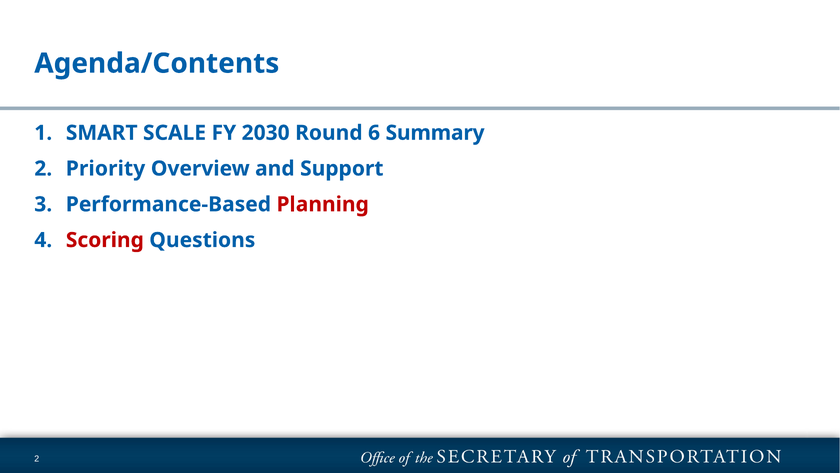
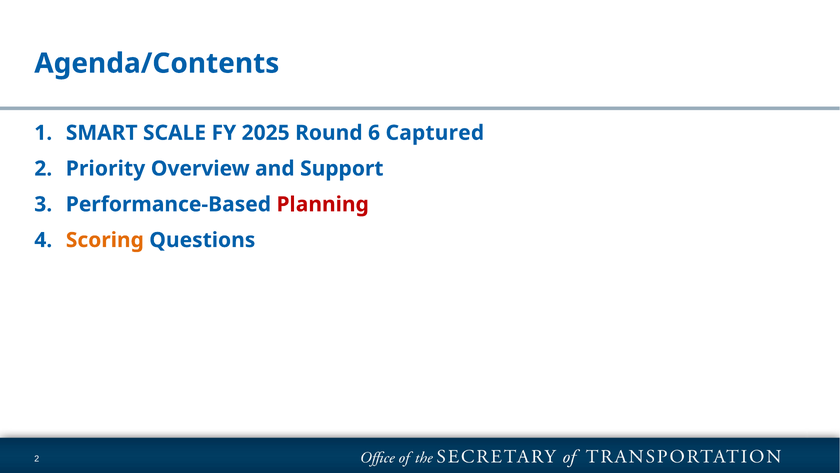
2030: 2030 -> 2025 (266, 133)
Summary: Summary -> Captured (435, 133)
Scoring colour: red -> orange (105, 240)
